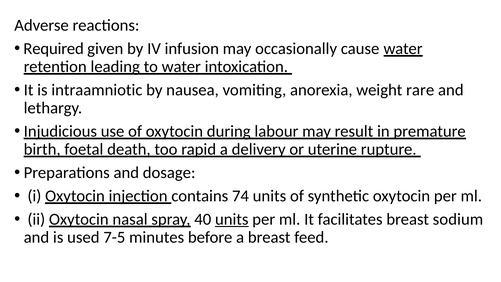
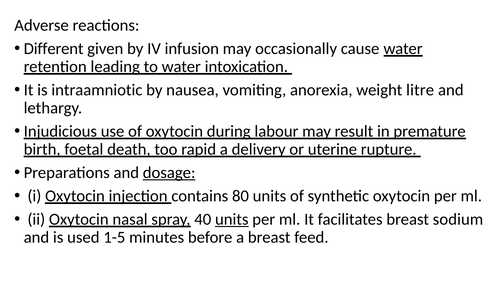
Required: Required -> Different (54, 49)
rare: rare -> litre (420, 90)
dosage underline: none -> present (169, 173)
74: 74 -> 80 (240, 196)
7-5: 7-5 -> 1-5 (114, 237)
